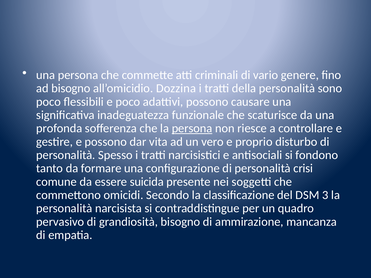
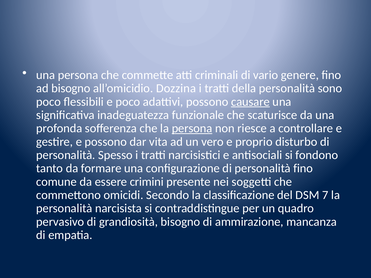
causare underline: none -> present (250, 102)
personalità crisi: crisi -> fino (303, 169)
suicida: suicida -> crimini (147, 182)
3: 3 -> 7 (325, 195)
